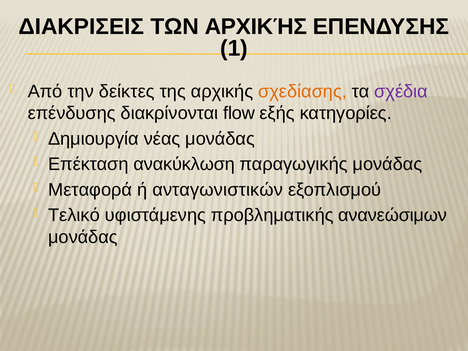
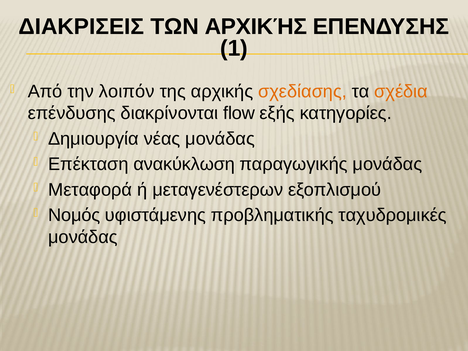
δείκτες: δείκτες -> λοιπόν (127, 91)
σχέδια colour: purple -> orange (401, 91)
ανταγωνιστικών: ανταγωνιστικών -> μεταγενέστερων (218, 190)
Τελικό: Τελικό -> Νομός (74, 215)
ανανεώσιμων: ανανεώσιμων -> ταχυδρομικές (393, 215)
